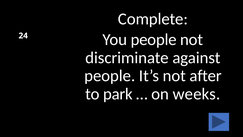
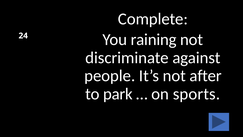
You people: people -> raining (154, 40)
weeks: weeks -> sports (196, 94)
